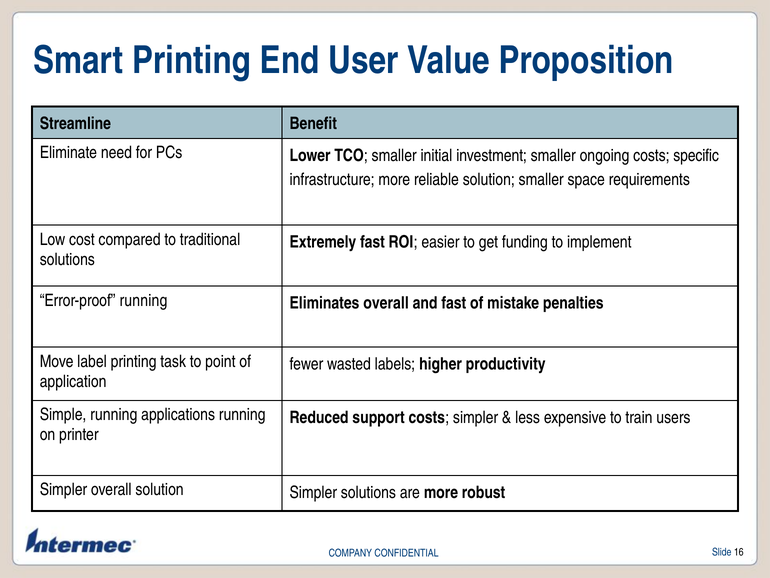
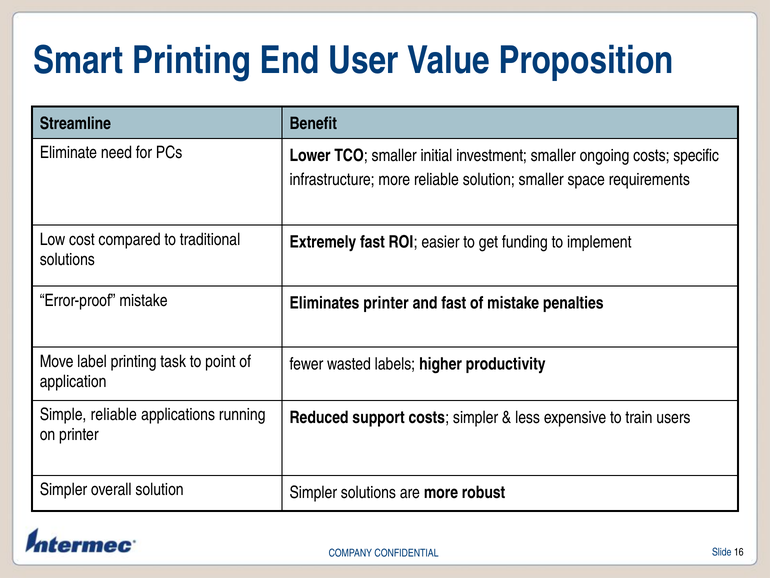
Error-proof running: running -> mistake (144, 300)
Eliminates overall: overall -> printer (386, 303)
Simple running: running -> reliable (114, 414)
